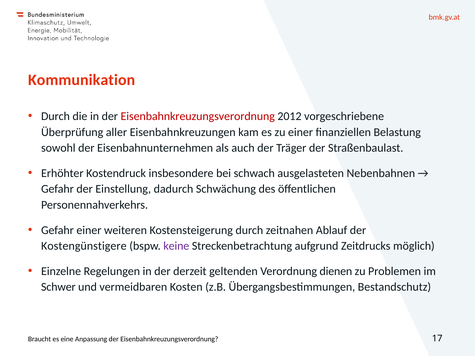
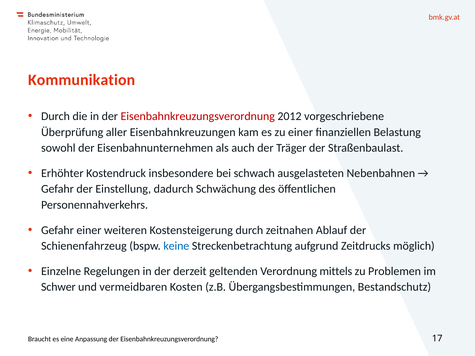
Kostengünstigere: Kostengünstigere -> Schienenfahrzeug (84, 246)
keine colour: purple -> blue (176, 246)
dienen: dienen -> mittels (336, 271)
